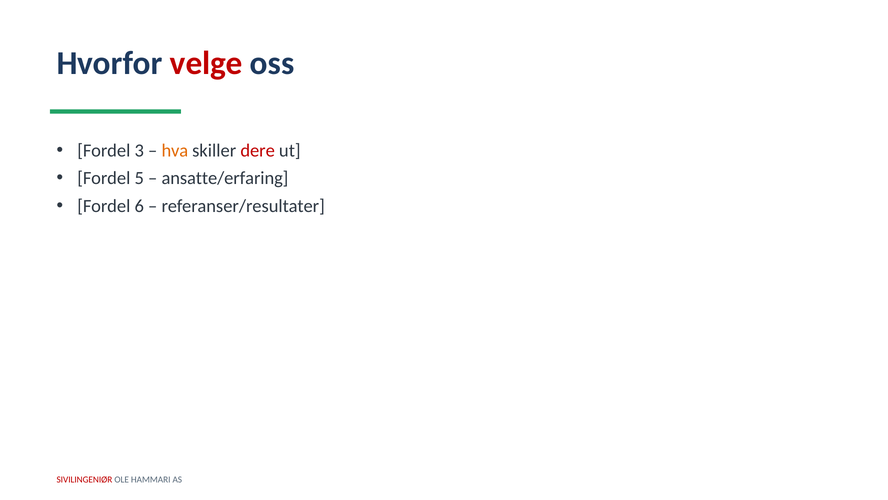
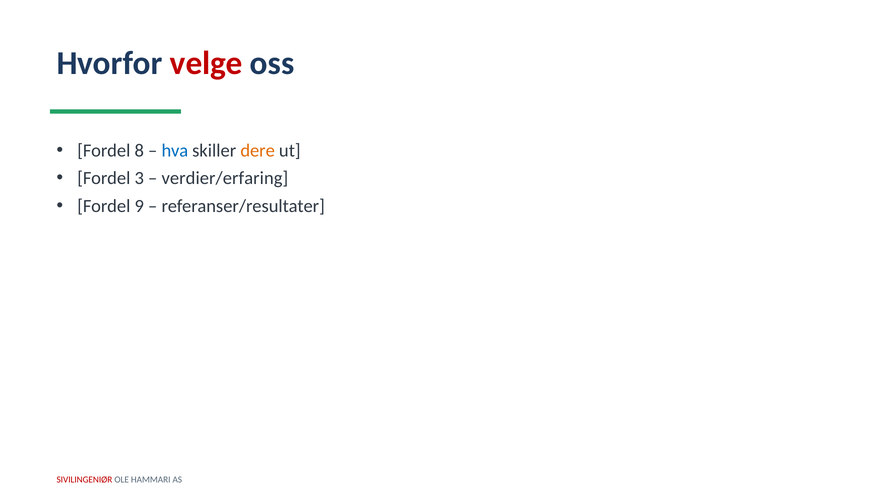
3: 3 -> 8 (139, 150)
hva colour: orange -> blue (175, 150)
dere colour: red -> orange (258, 150)
5: 5 -> 3 (139, 178)
ansatte/erfaring: ansatte/erfaring -> verdier/erfaring (225, 178)
6: 6 -> 9 (139, 206)
